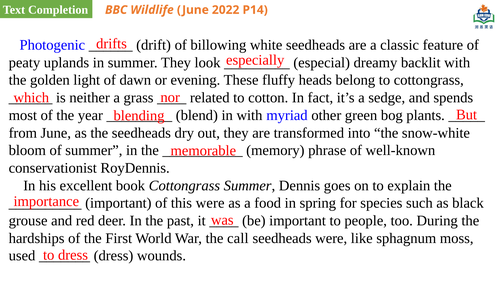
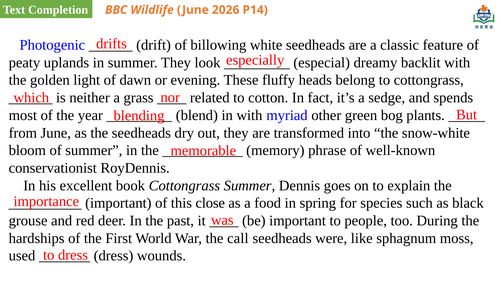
2022: 2022 -> 2026 (226, 10)
this were: were -> close (210, 203)
